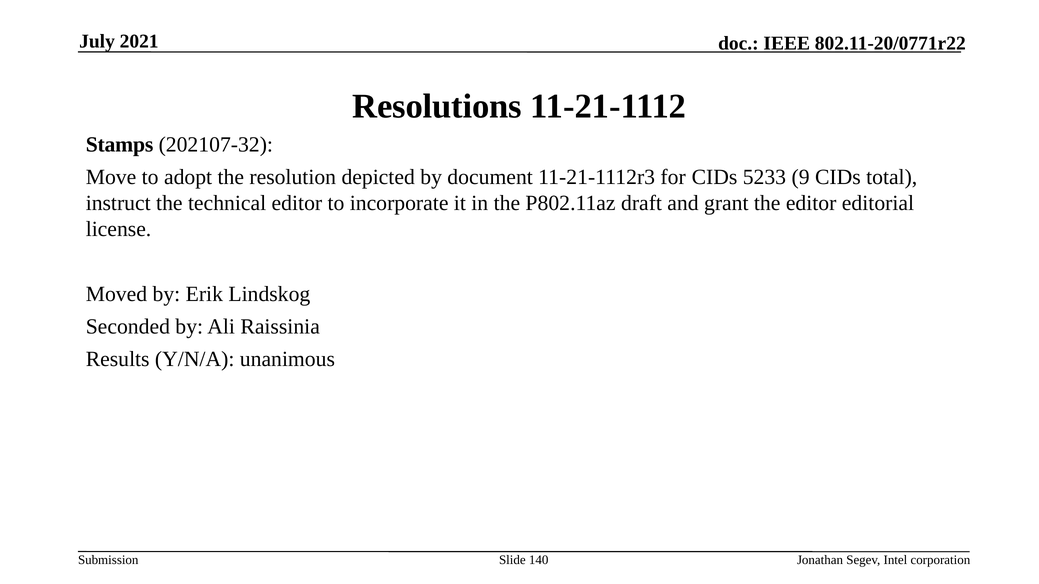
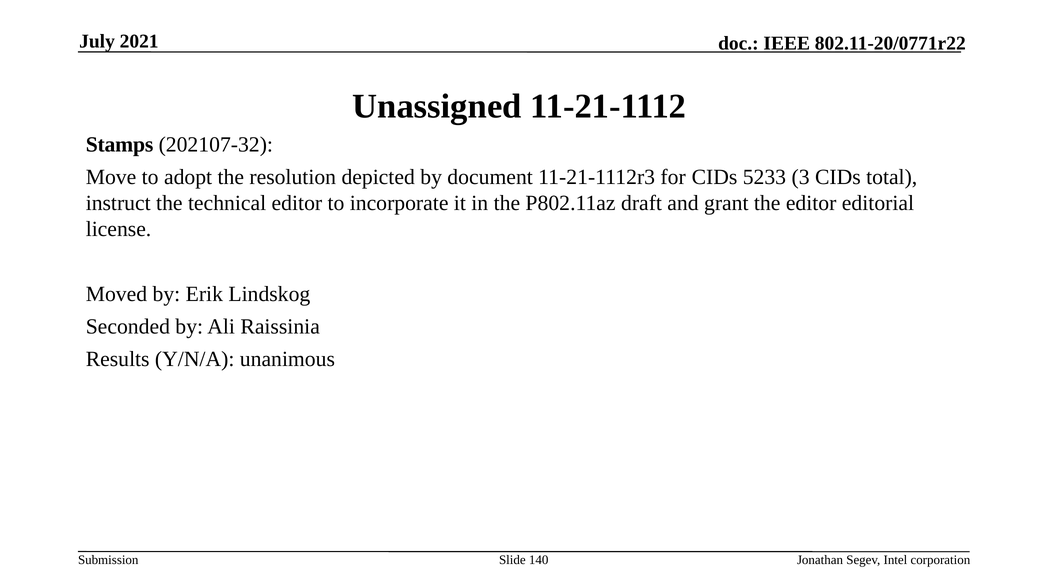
Resolutions: Resolutions -> Unassigned (437, 106)
9: 9 -> 3 (801, 177)
